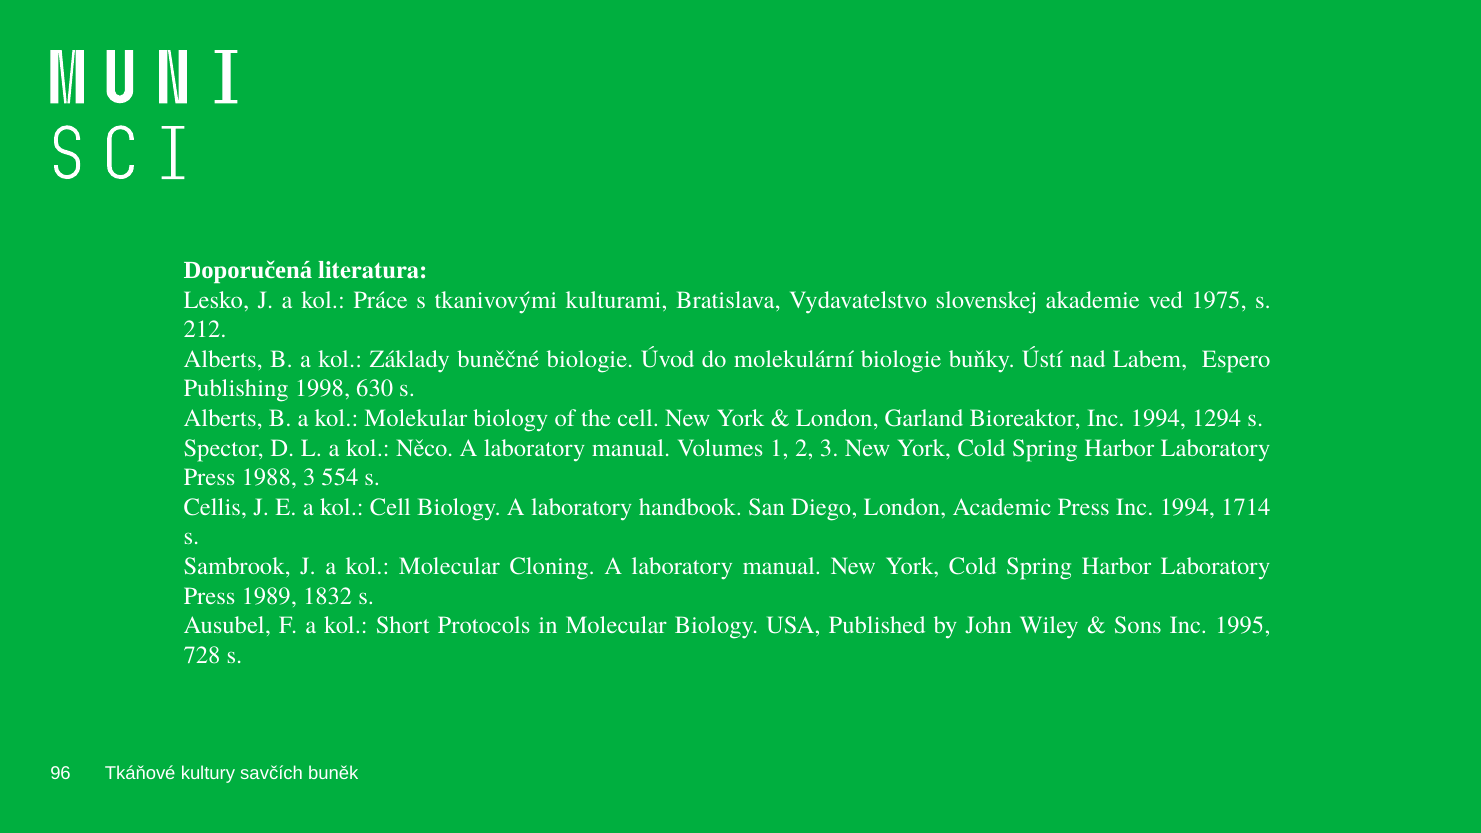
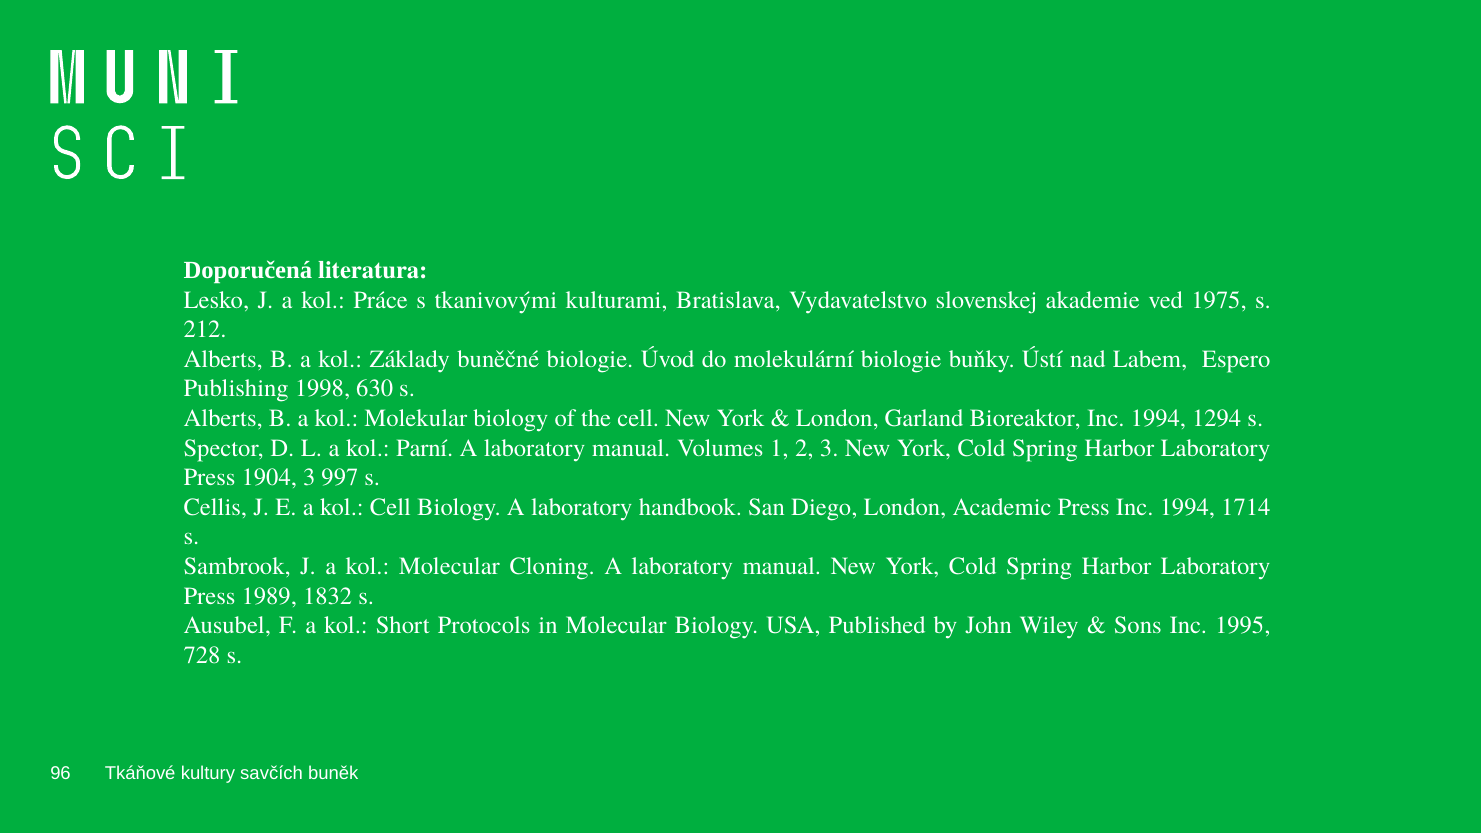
Něco: Něco -> Parní (425, 448)
1988: 1988 -> 1904 (269, 478)
554: 554 -> 997 (340, 478)
